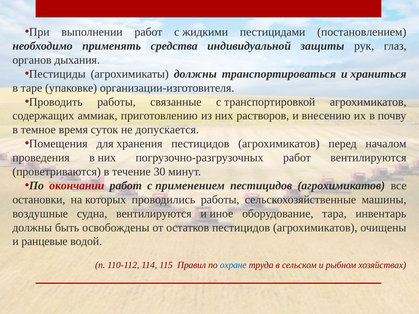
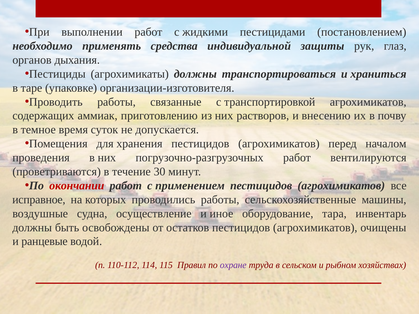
остановки: остановки -> исправное (39, 200)
судна вентилируются: вентилируются -> осуществление (154, 214)
охране colour: blue -> purple (233, 265)
